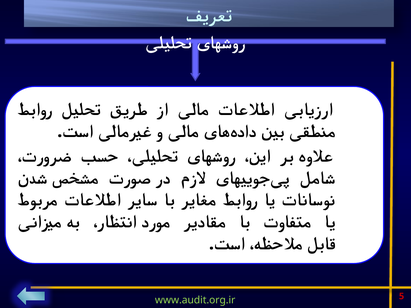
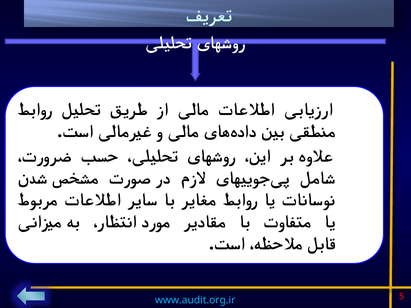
www.audit.org.ir colour: light green -> light blue (195, 300)
